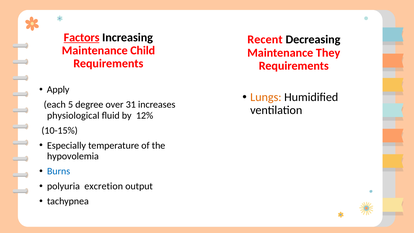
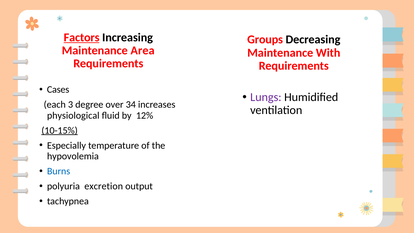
Recent: Recent -> Groups (265, 40)
Child: Child -> Area (143, 50)
They: They -> With (328, 53)
Apply: Apply -> Cases (58, 90)
Lungs colour: orange -> purple (266, 97)
5: 5 -> 3 (71, 105)
31: 31 -> 34 (131, 105)
10-15% underline: none -> present (60, 130)
